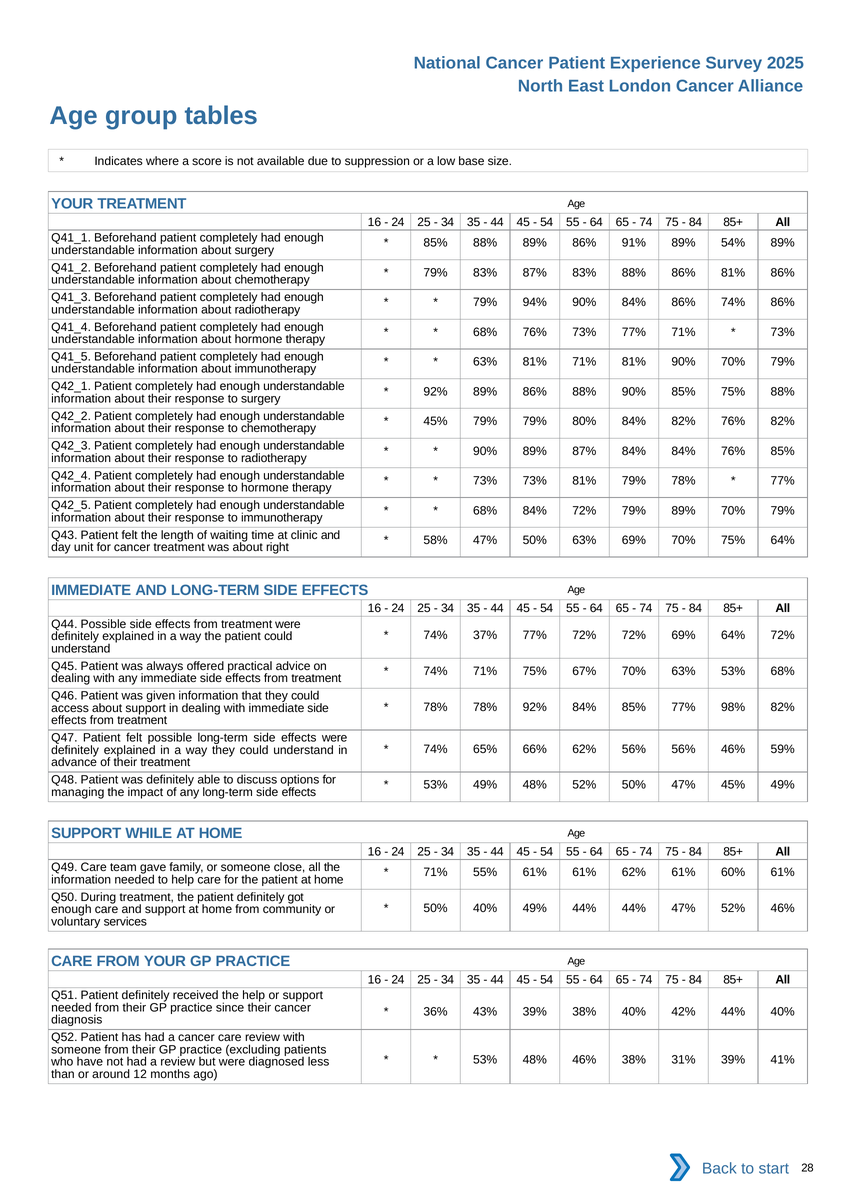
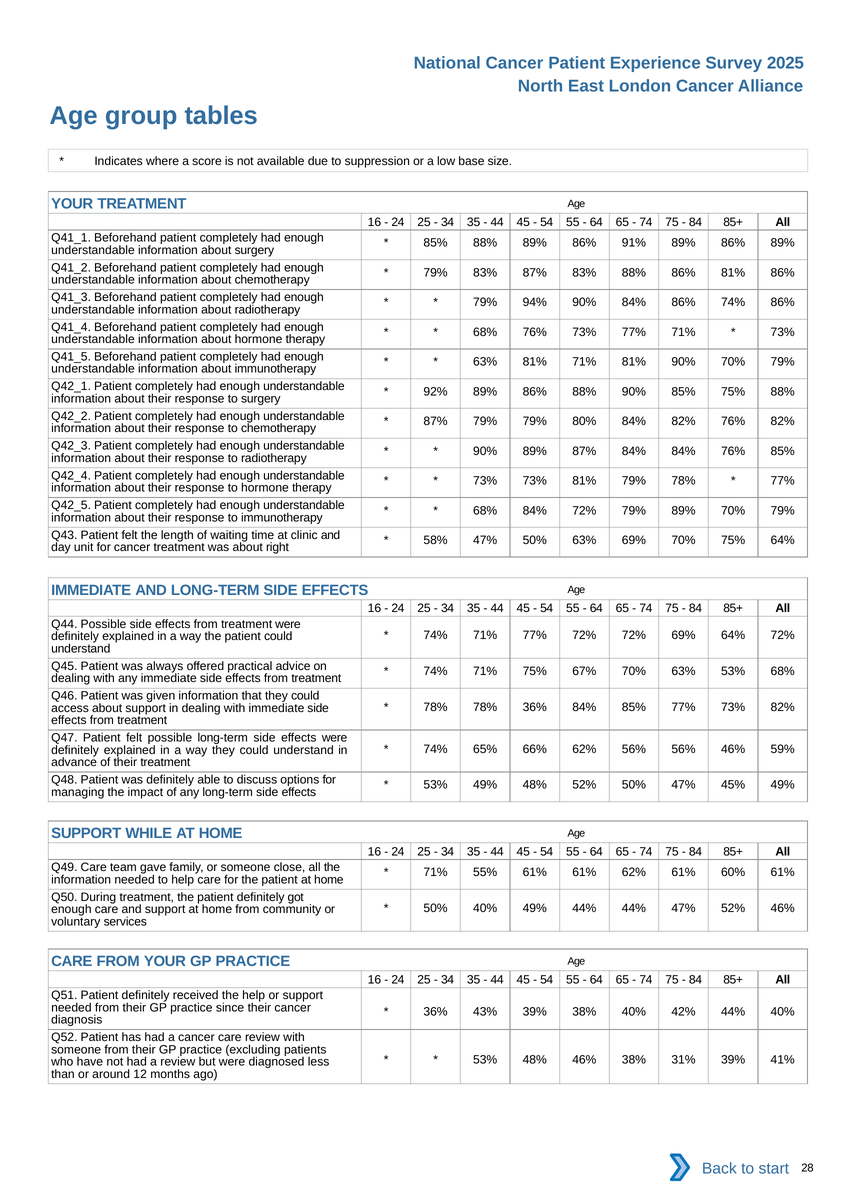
91% 89% 54%: 54% -> 86% (733, 243)
45%: 45% -> 87% (436, 422)
37%: 37% -> 71% (485, 636)
78% 92%: 92% -> 36% (535, 708)
77% 98%: 98% -> 73% (733, 708)
